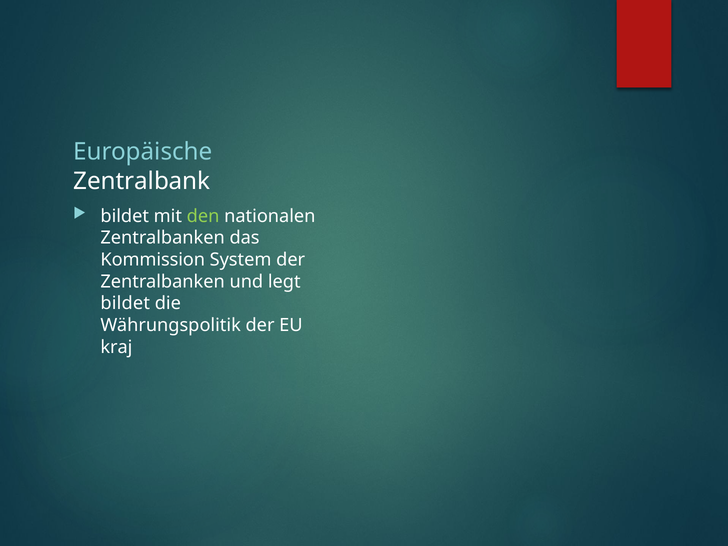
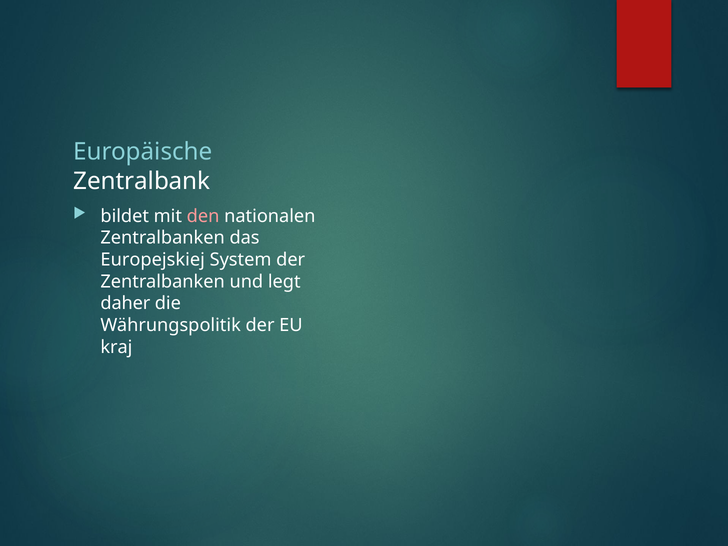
den colour: light green -> pink (203, 216)
Kommission: Kommission -> Europejskiej (153, 260)
bildet: bildet -> daher (125, 303)
